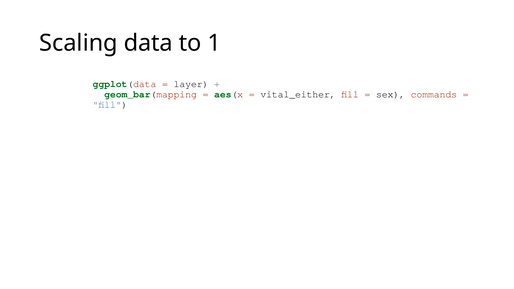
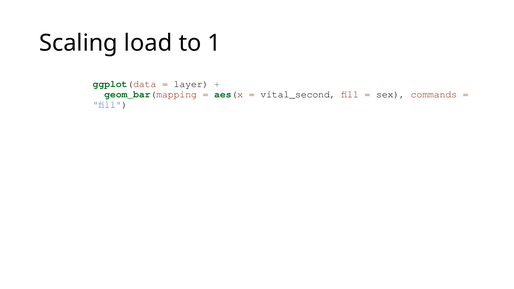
data: data -> load (148, 43)
vital_either: vital_either -> vital_second (298, 94)
